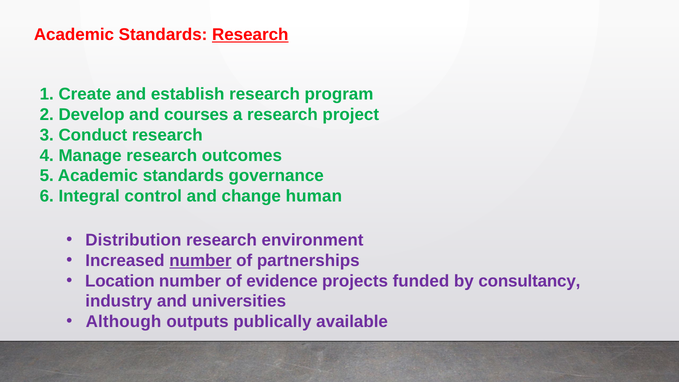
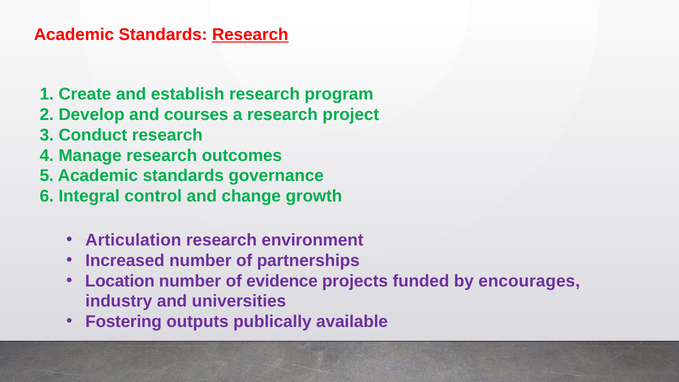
human: human -> growth (314, 196)
Distribution: Distribution -> Articulation (133, 240)
number underline: present -> none (200, 261)
consultancy: consultancy -> encourages (529, 281)
Although: Although -> Fostering (124, 322)
